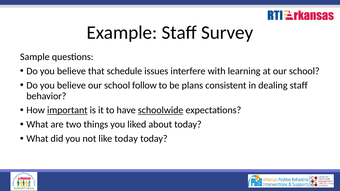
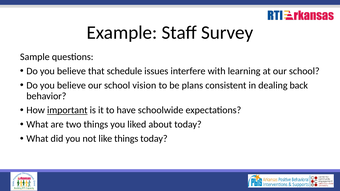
follow: follow -> vision (144, 85)
dealing staff: staff -> back (299, 85)
schoolwide underline: present -> none (161, 110)
like today: today -> things (126, 139)
